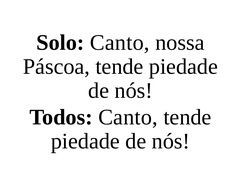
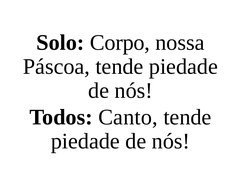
Solo Canto: Canto -> Corpo (120, 42)
